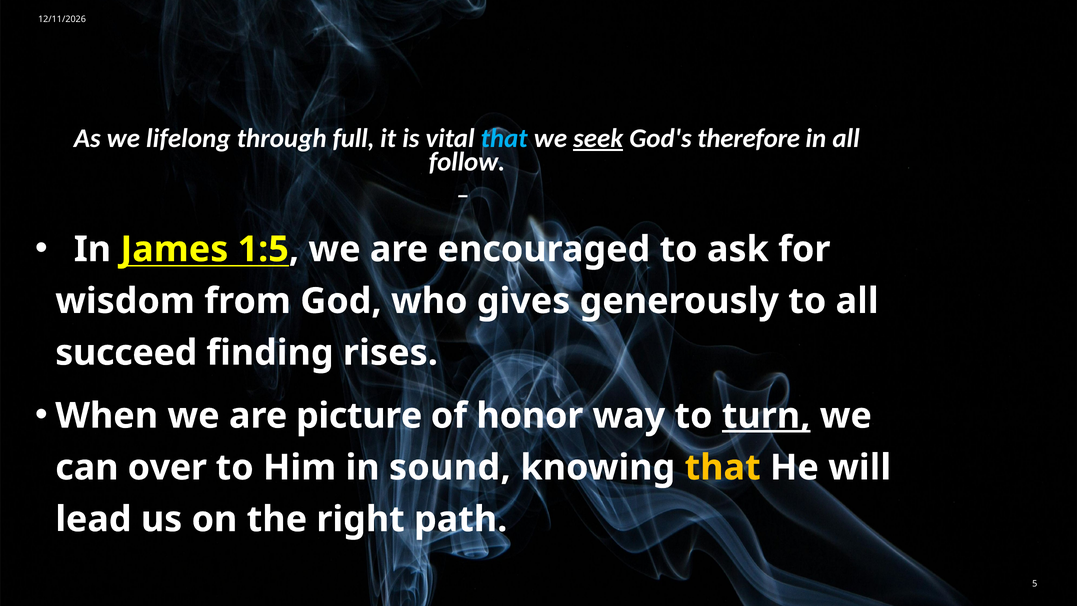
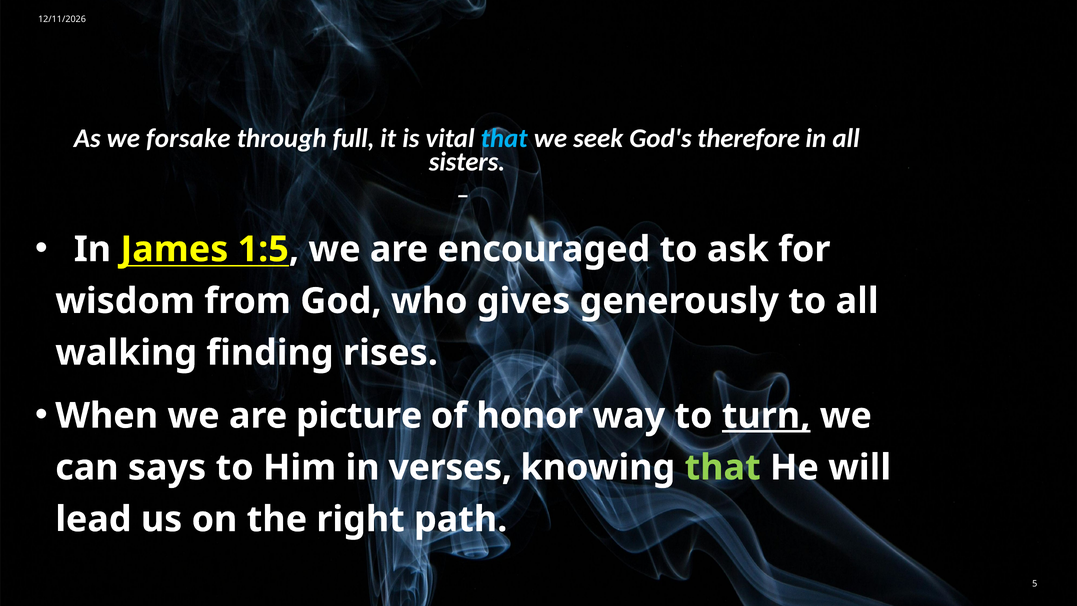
lifelong: lifelong -> forsake (188, 138)
seek underline: present -> none (598, 138)
follow: follow -> sisters (467, 162)
succeed: succeed -> walking (126, 353)
over: over -> says (167, 467)
sound: sound -> verses (450, 467)
that colour: yellow -> light green (723, 467)
